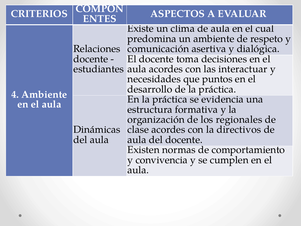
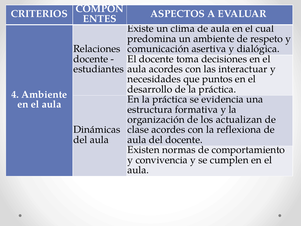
regionales: regionales -> actualizan (239, 119)
directivos: directivos -> reflexiona (239, 130)
